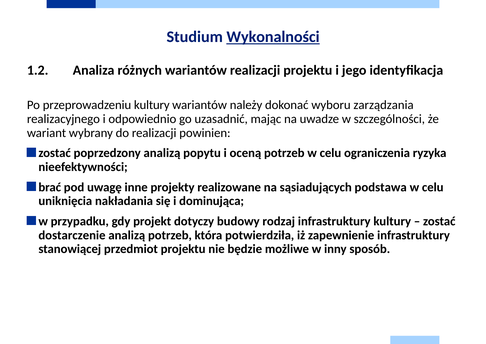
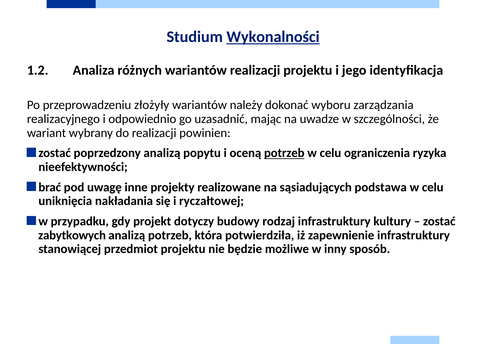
przeprowadzeniu kultury: kultury -> złożyły (152, 105)
potrzeb underline: none -> present (284, 153)
dominująca: dominująca -> ryczałtowej (212, 201)
dostarczenie: dostarczenie -> zabytkowych (72, 235)
